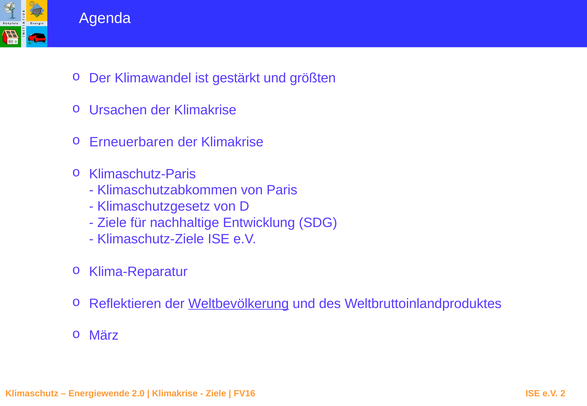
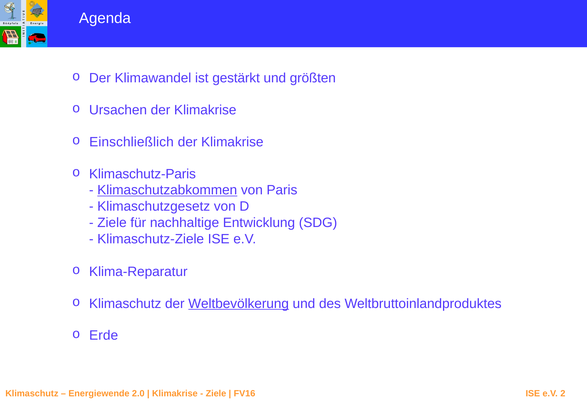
Erneuerbaren: Erneuerbaren -> Einschließlich (131, 142)
Klimaschutzabkommen underline: none -> present (167, 190)
Reflektieren: Reflektieren -> Klimaschutz (125, 304)
März: März -> Erde (104, 336)
